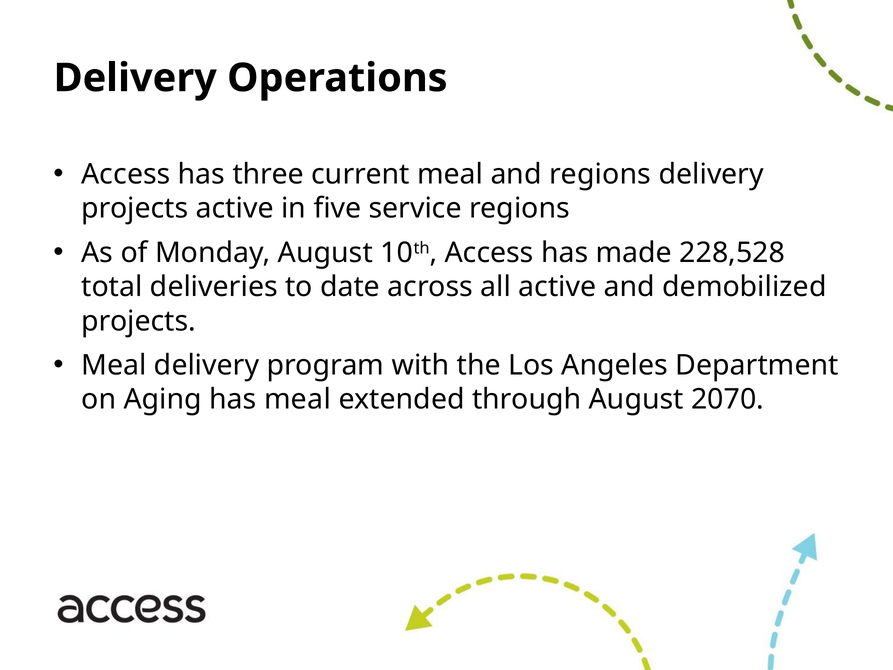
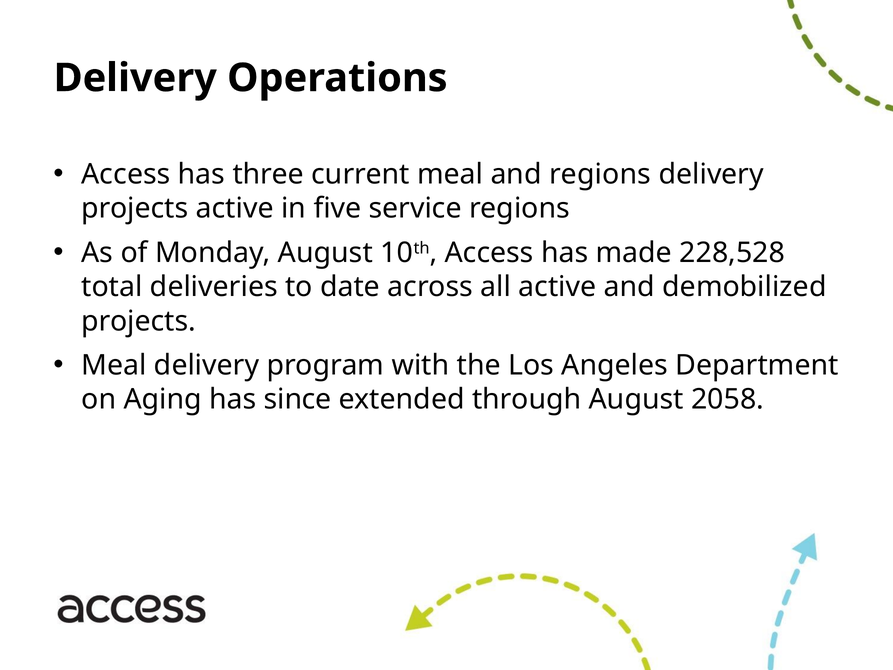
has meal: meal -> since (298, 399)
2070: 2070 -> 2058 (728, 399)
